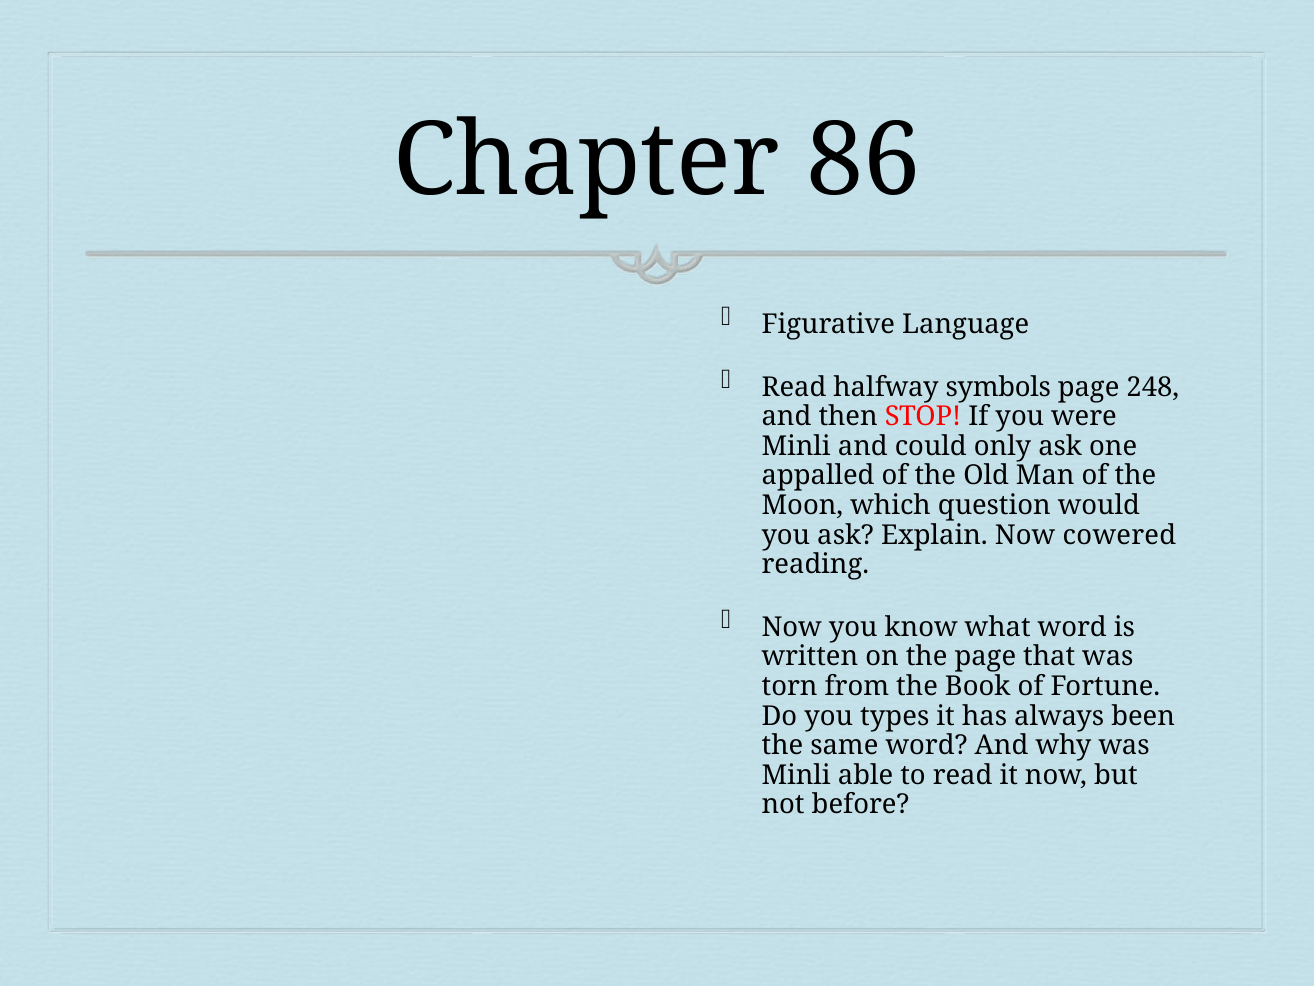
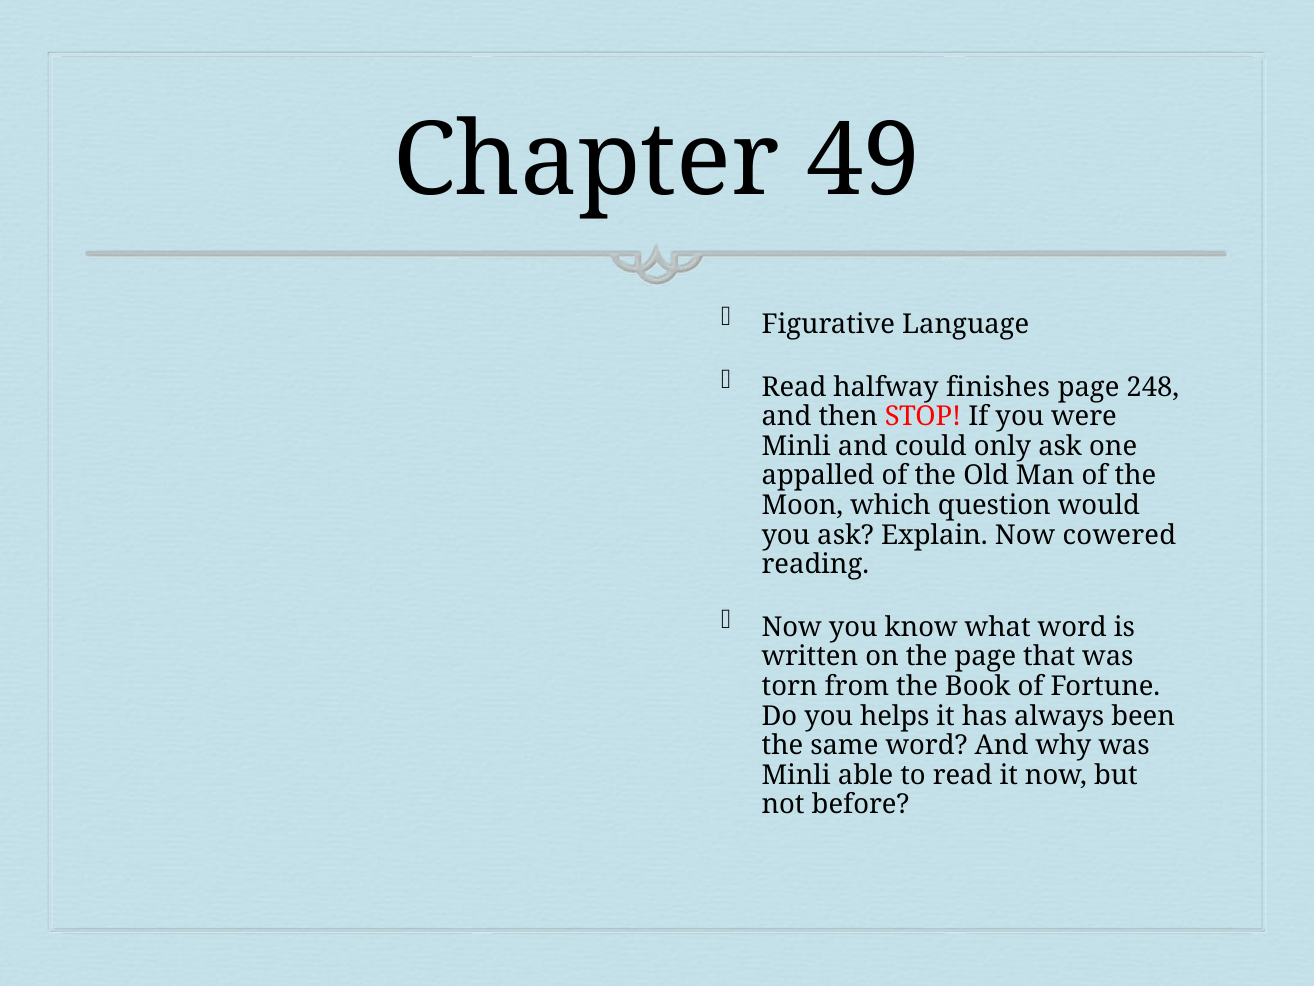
86: 86 -> 49 (864, 160)
symbols: symbols -> finishes (998, 387)
types: types -> helps (895, 716)
